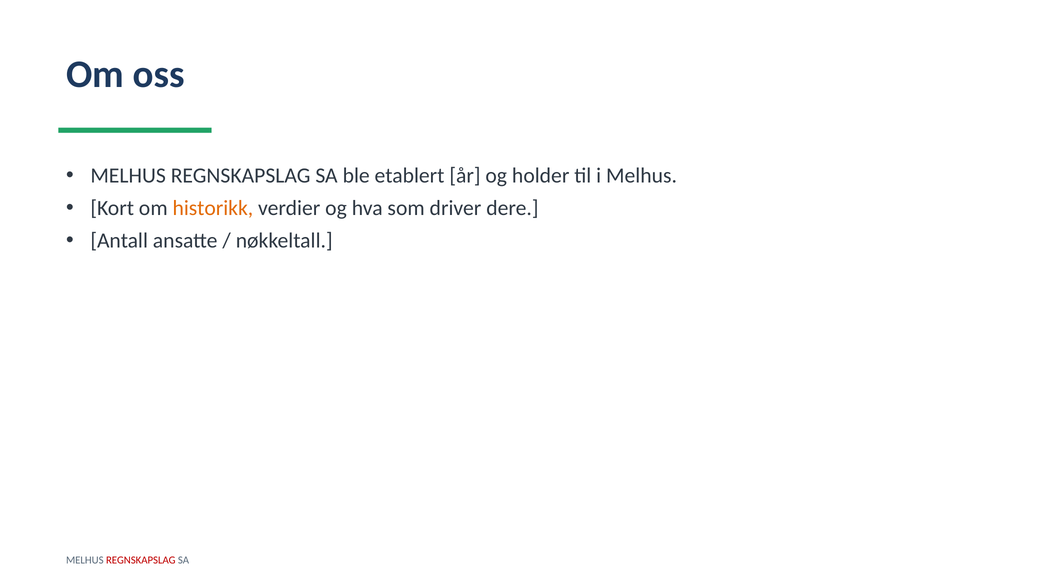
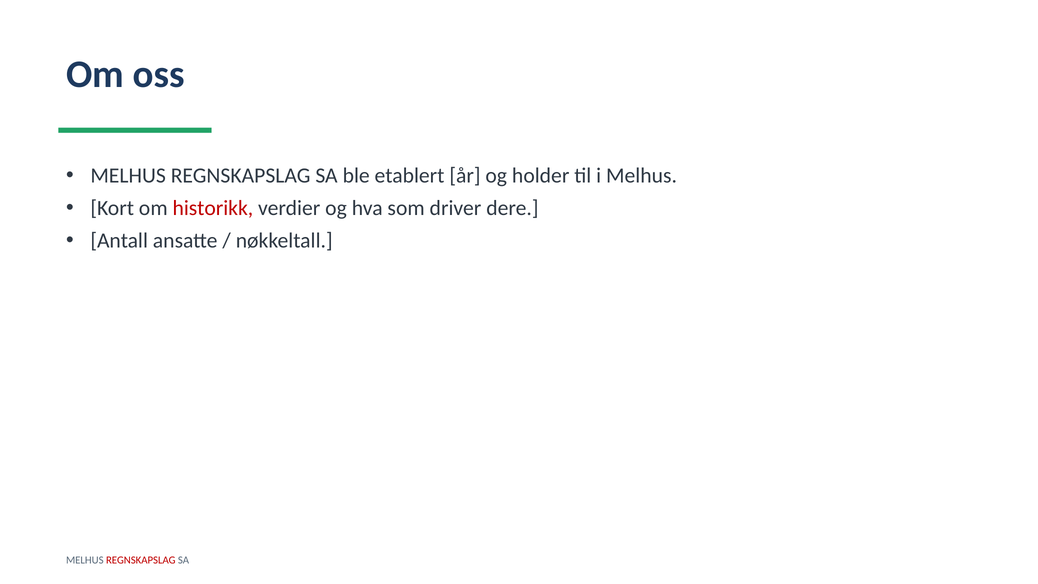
historikk colour: orange -> red (213, 208)
